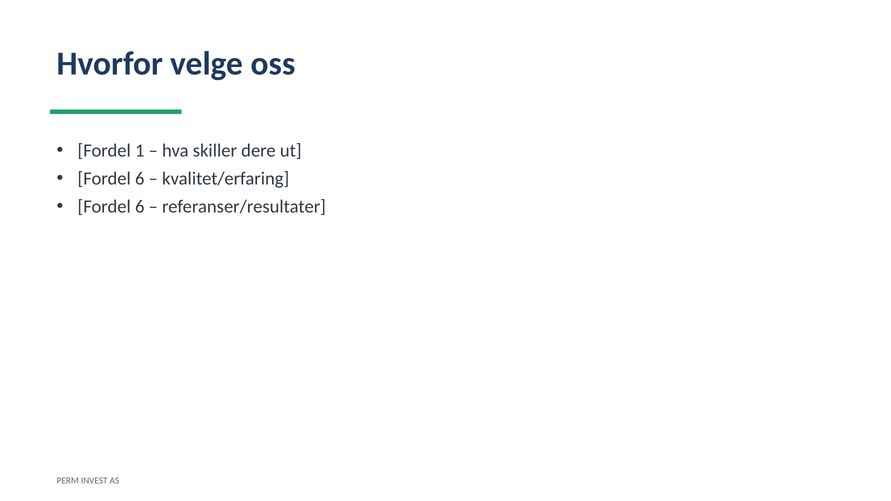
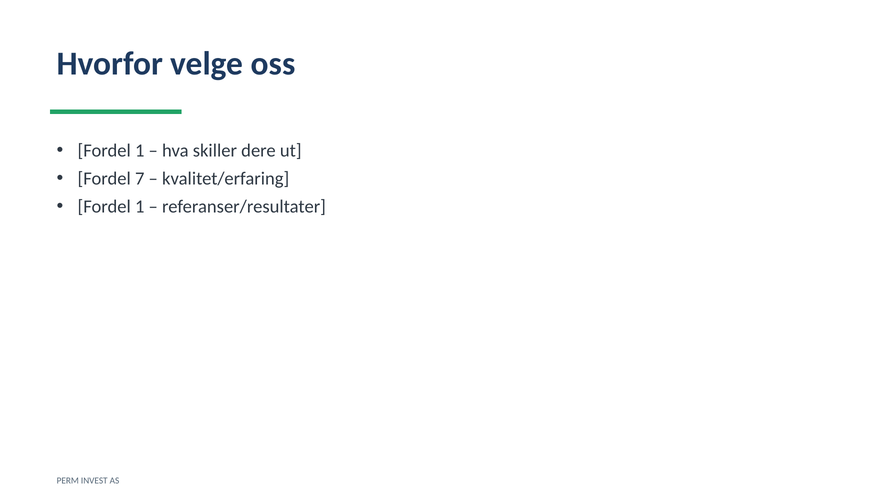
6: 6 -> 7 (140, 179)
6: 6 -> 1 (140, 207)
